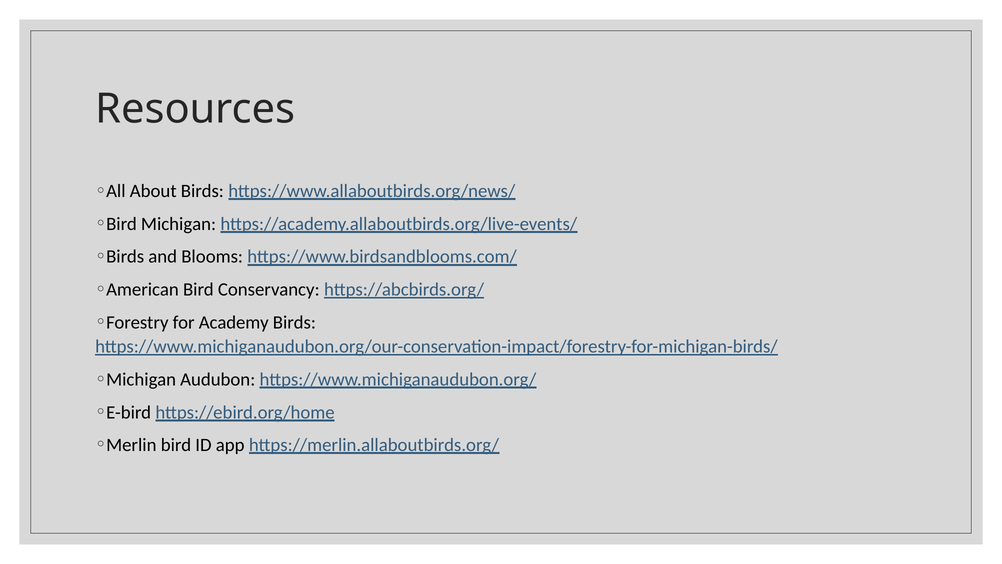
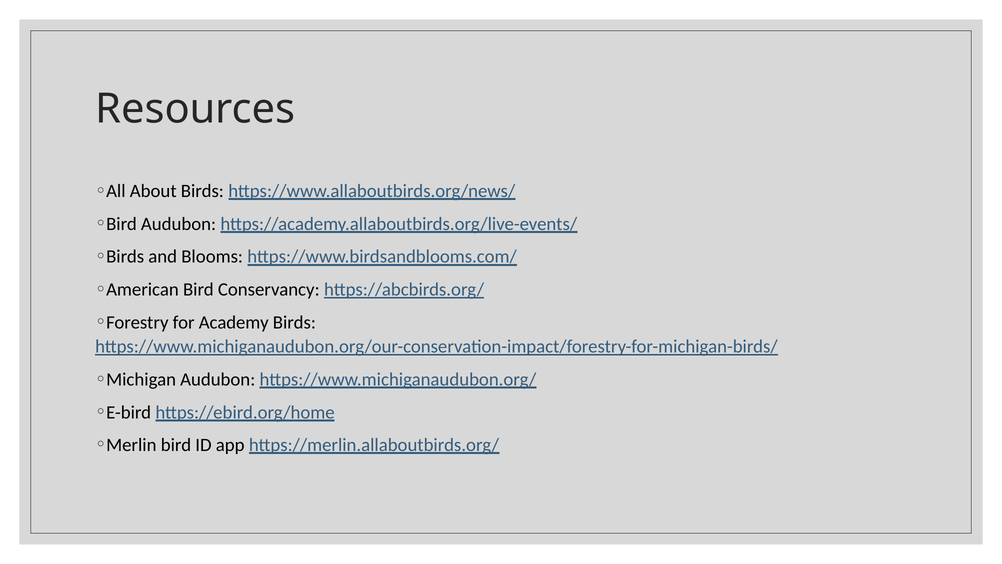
Michigan: Michigan -> Audubon (179, 224)
